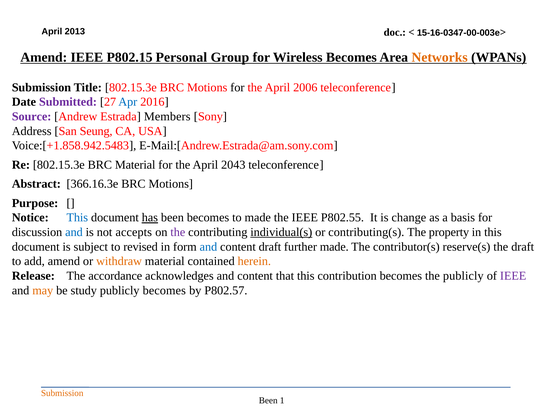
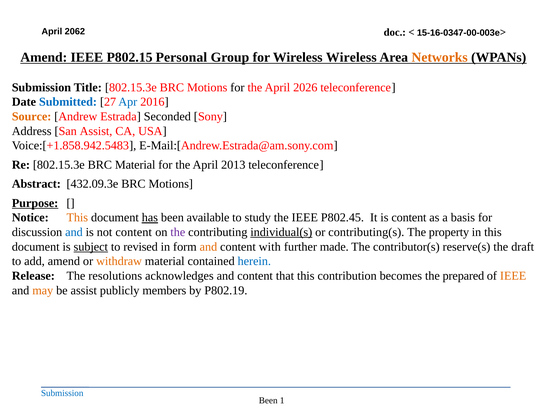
2013: 2013 -> 2062 (75, 32)
Wireless Becomes: Becomes -> Wireless (351, 57)
2006: 2006 -> 2026 (305, 87)
Submitted colour: purple -> blue (68, 102)
Source colour: purple -> orange (32, 117)
Members: Members -> Seconded (167, 117)
San Seung: Seung -> Assist (96, 131)
2043: 2043 -> 2013 (233, 165)
366.16.3e: 366.16.3e -> 432.09.3e (92, 184)
Purpose underline: none -> present (35, 203)
This colour: blue -> orange (77, 218)
been becomes: becomes -> available (208, 218)
to made: made -> study (258, 218)
P802.55: P802.55 -> P802.45 (342, 218)
is change: change -> content (409, 218)
not accepts: accepts -> content (134, 232)
subject underline: none -> present (91, 247)
and colour: blue -> orange (208, 247)
content draft: draft -> with (270, 247)
herein colour: orange -> blue (254, 261)
accordance: accordance -> resolutions (115, 276)
the publicly: publicly -> prepared (463, 276)
IEEE colour: purple -> orange (513, 276)
be study: study -> assist (84, 291)
publicly becomes: becomes -> members (164, 291)
P802.57: P802.57 -> P802.19 (226, 291)
Submission colour: orange -> blue (62, 393)
